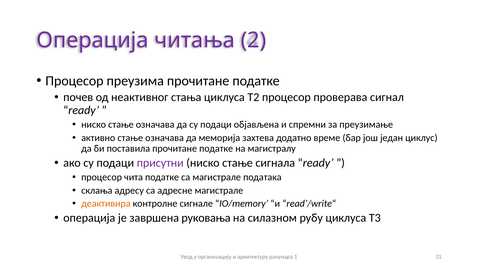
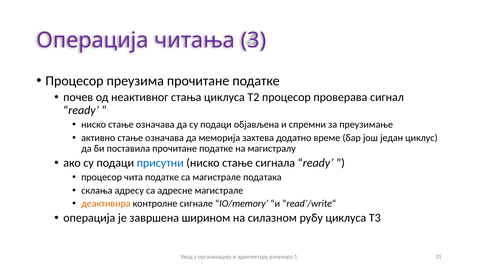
2: 2 -> 3 (254, 40)
присутни colour: purple -> blue (160, 163)
руковања: руковања -> ширином (206, 218)
